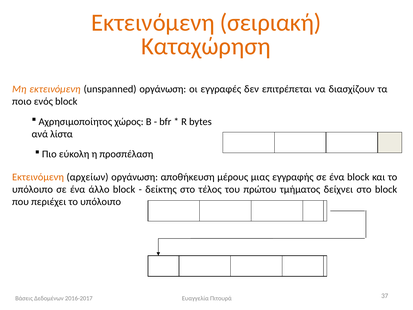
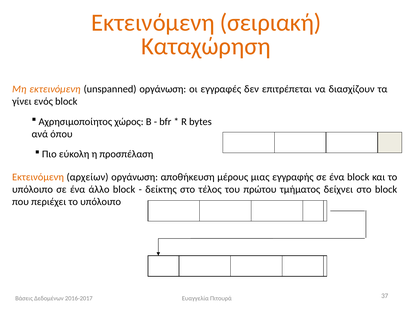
ποιο: ποιο -> γίνει (22, 101)
λίστα: λίστα -> όπου (61, 134)
